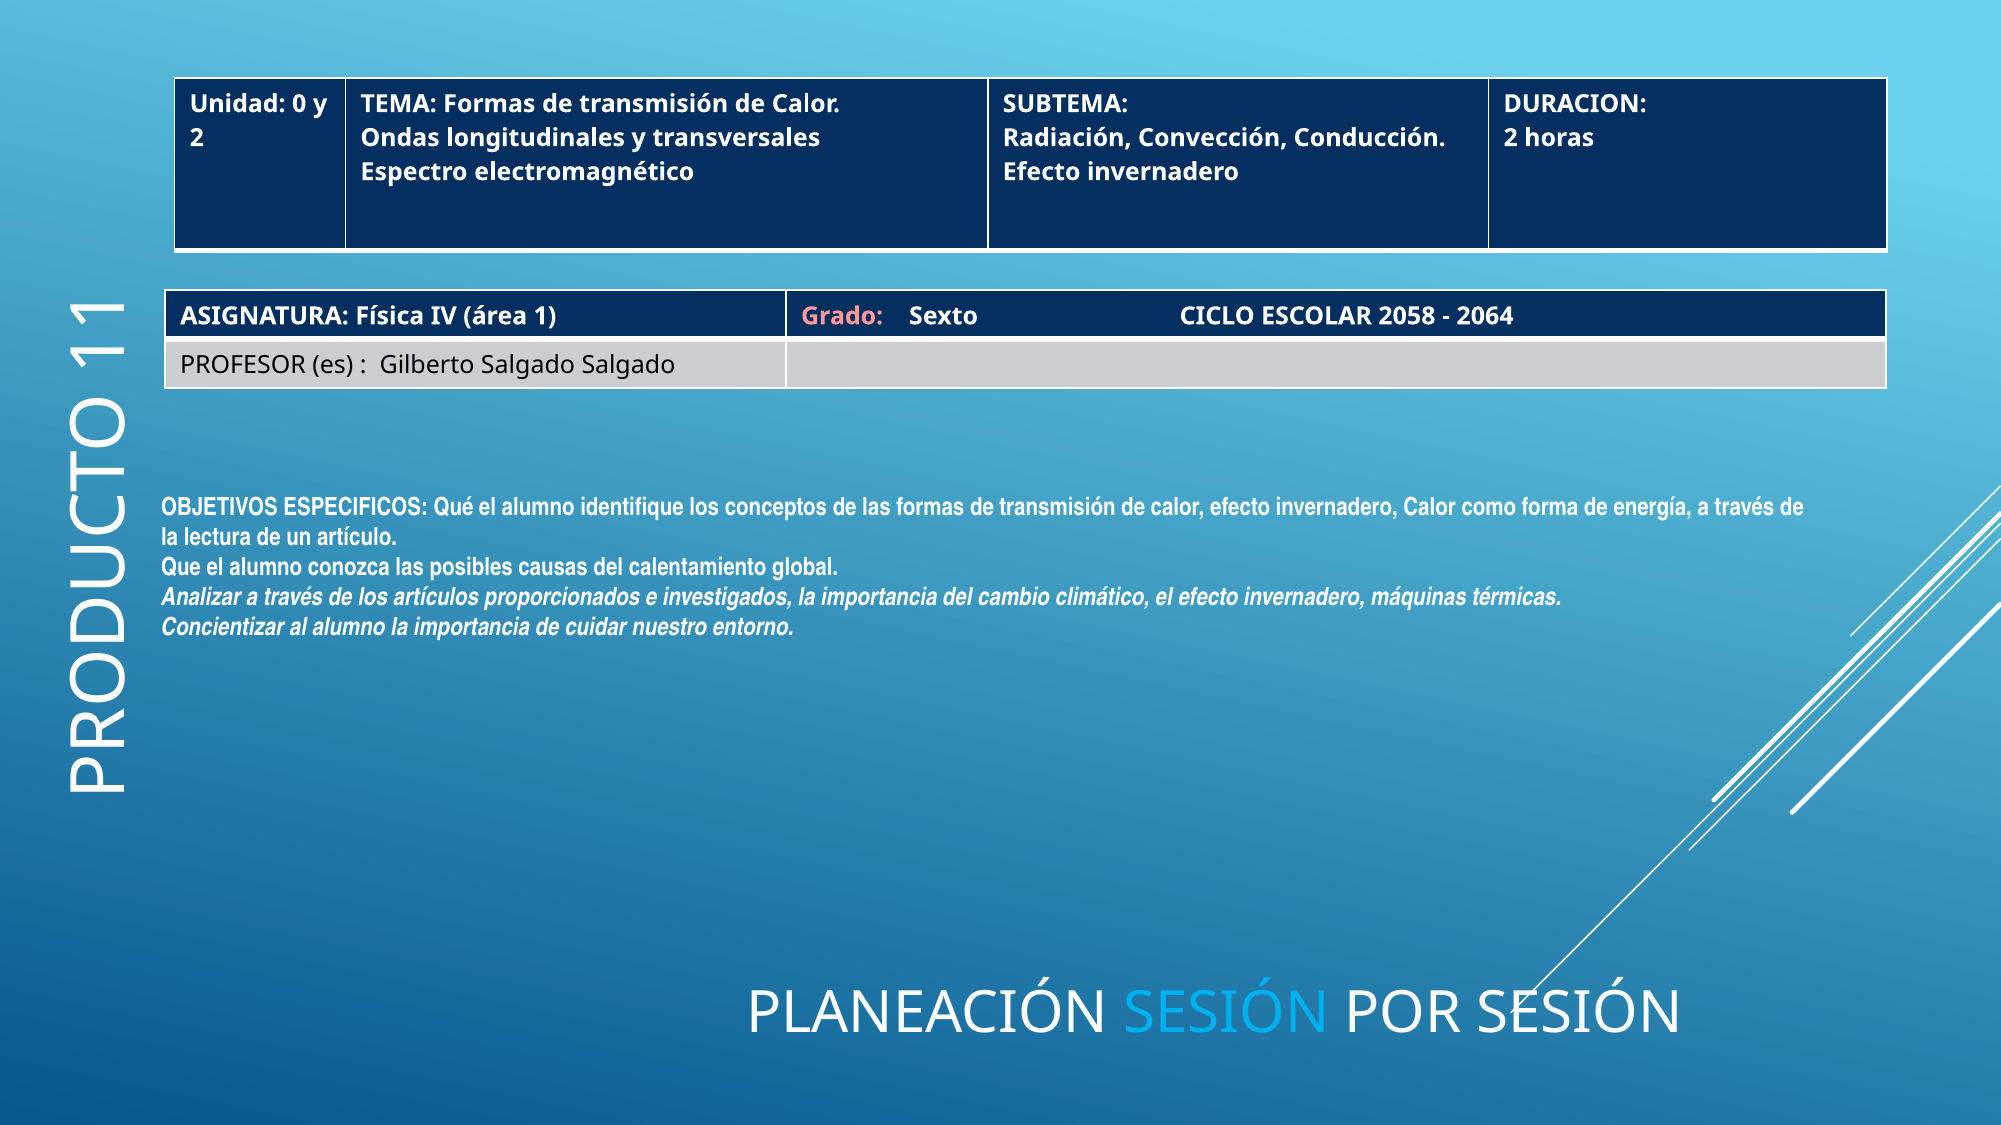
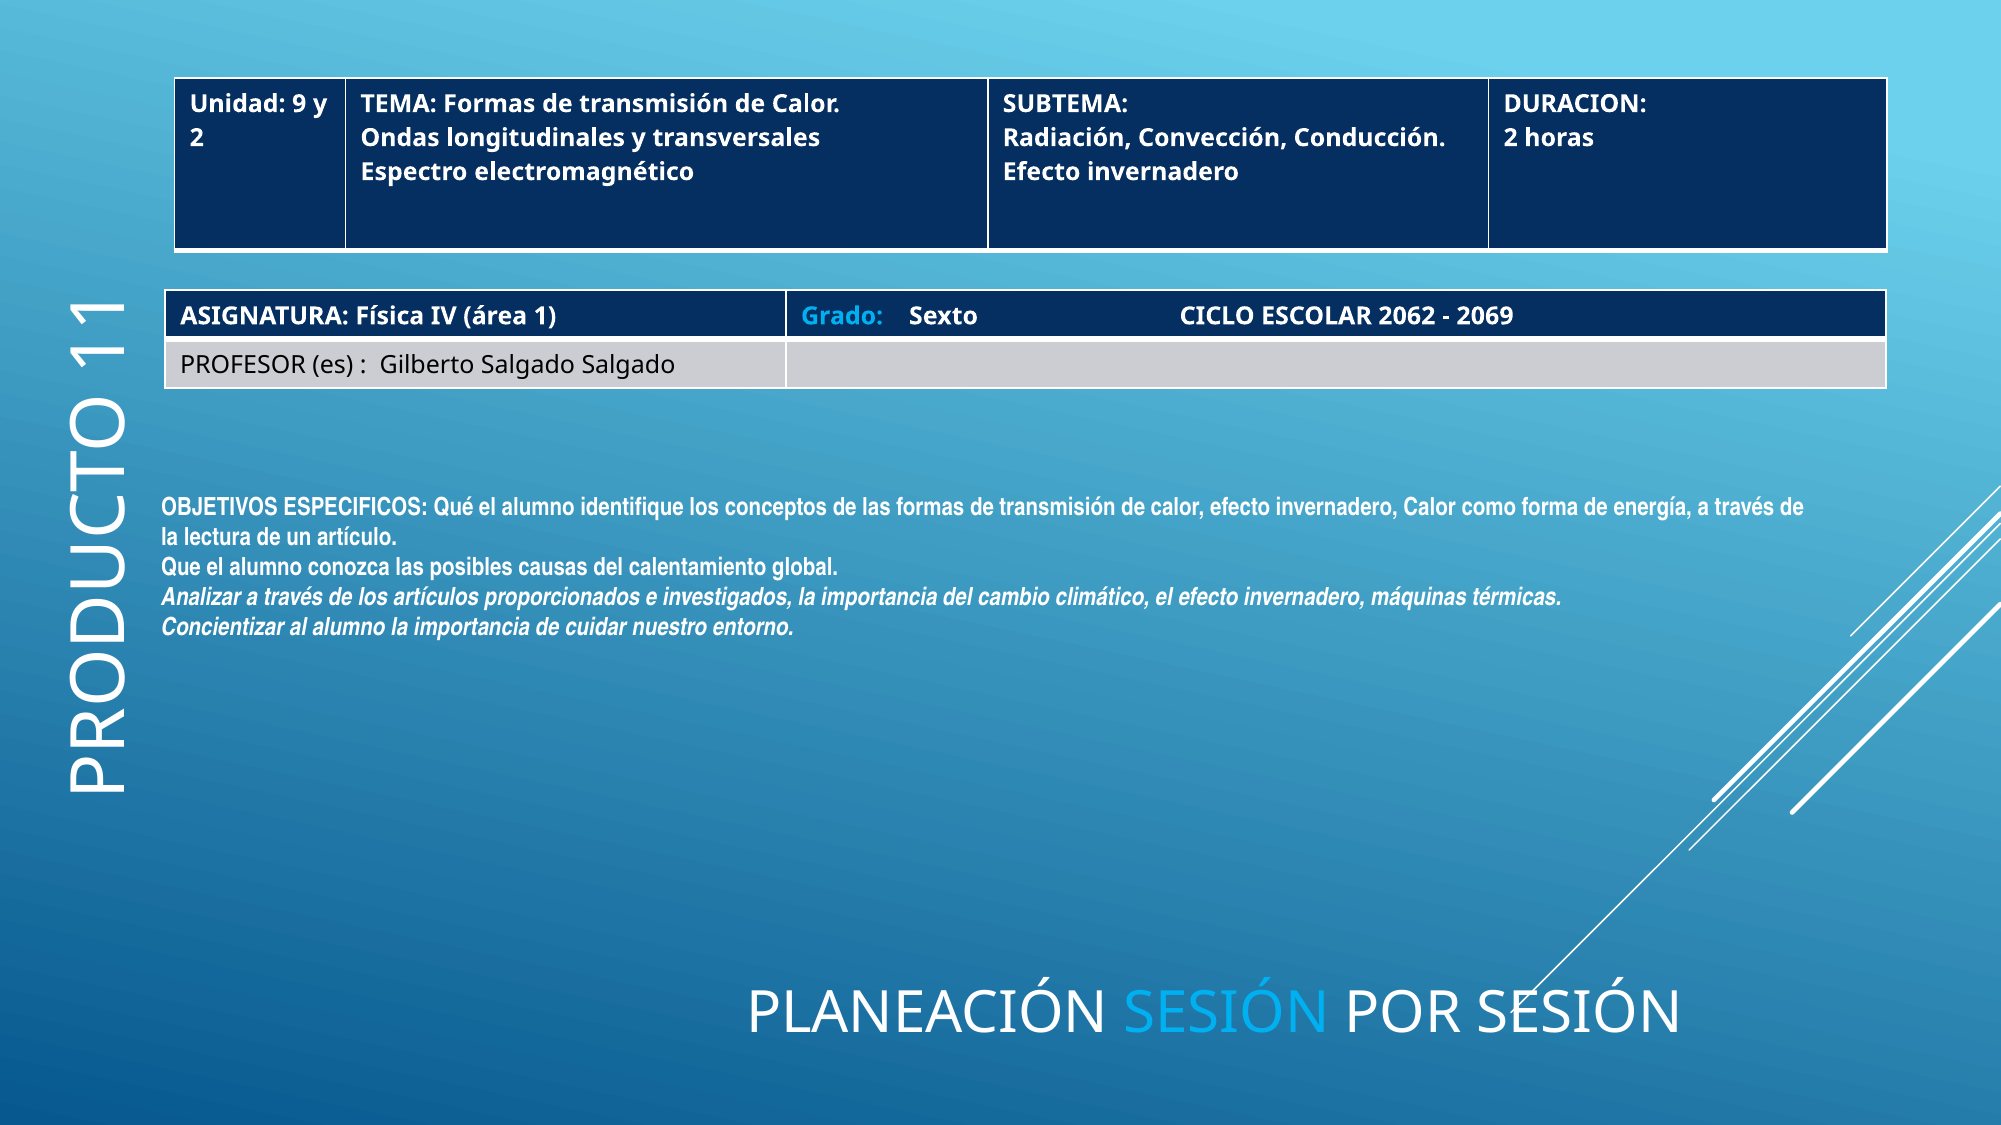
0: 0 -> 9 (299, 104)
Grado colour: pink -> light blue (842, 316)
2058: 2058 -> 2062 (1407, 316)
2064: 2064 -> 2069 (1485, 316)
